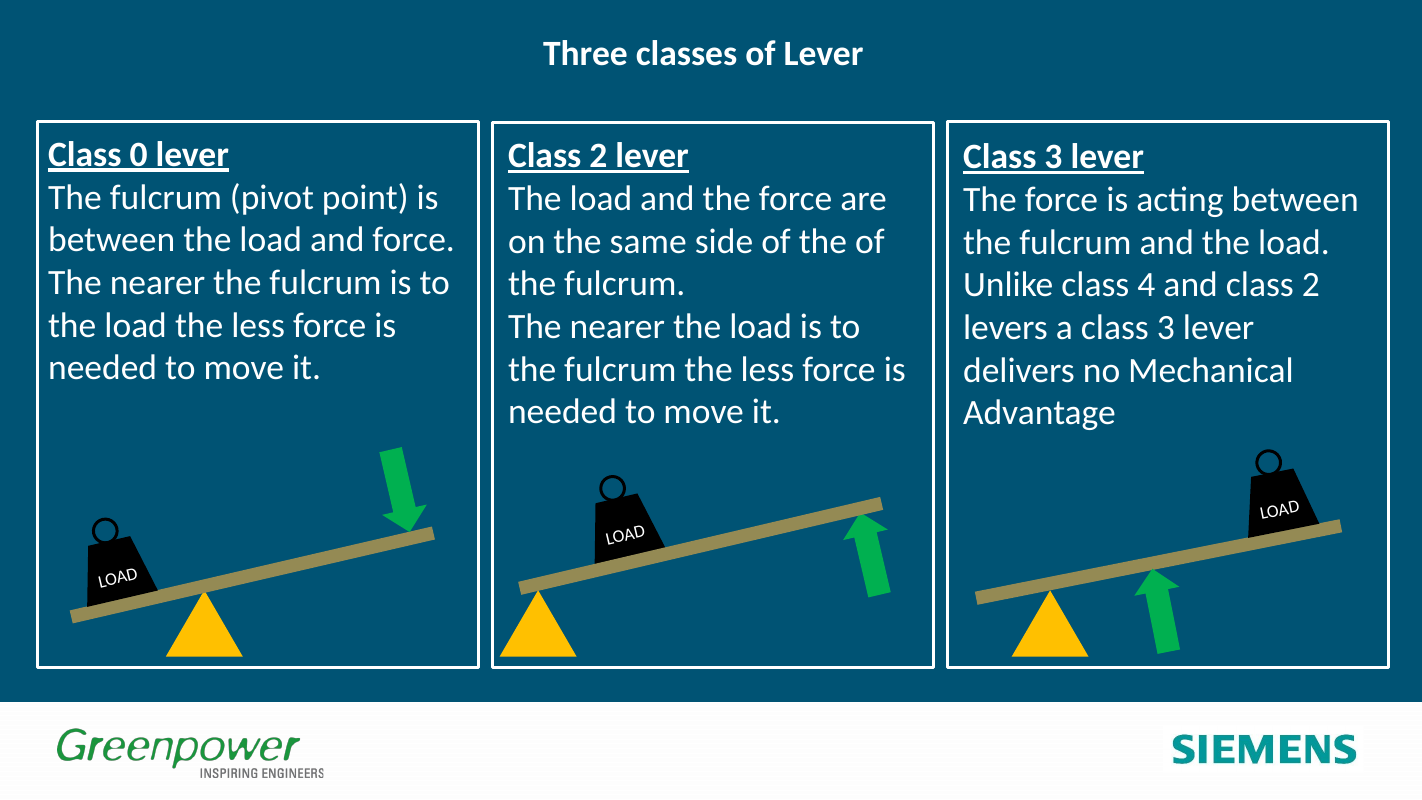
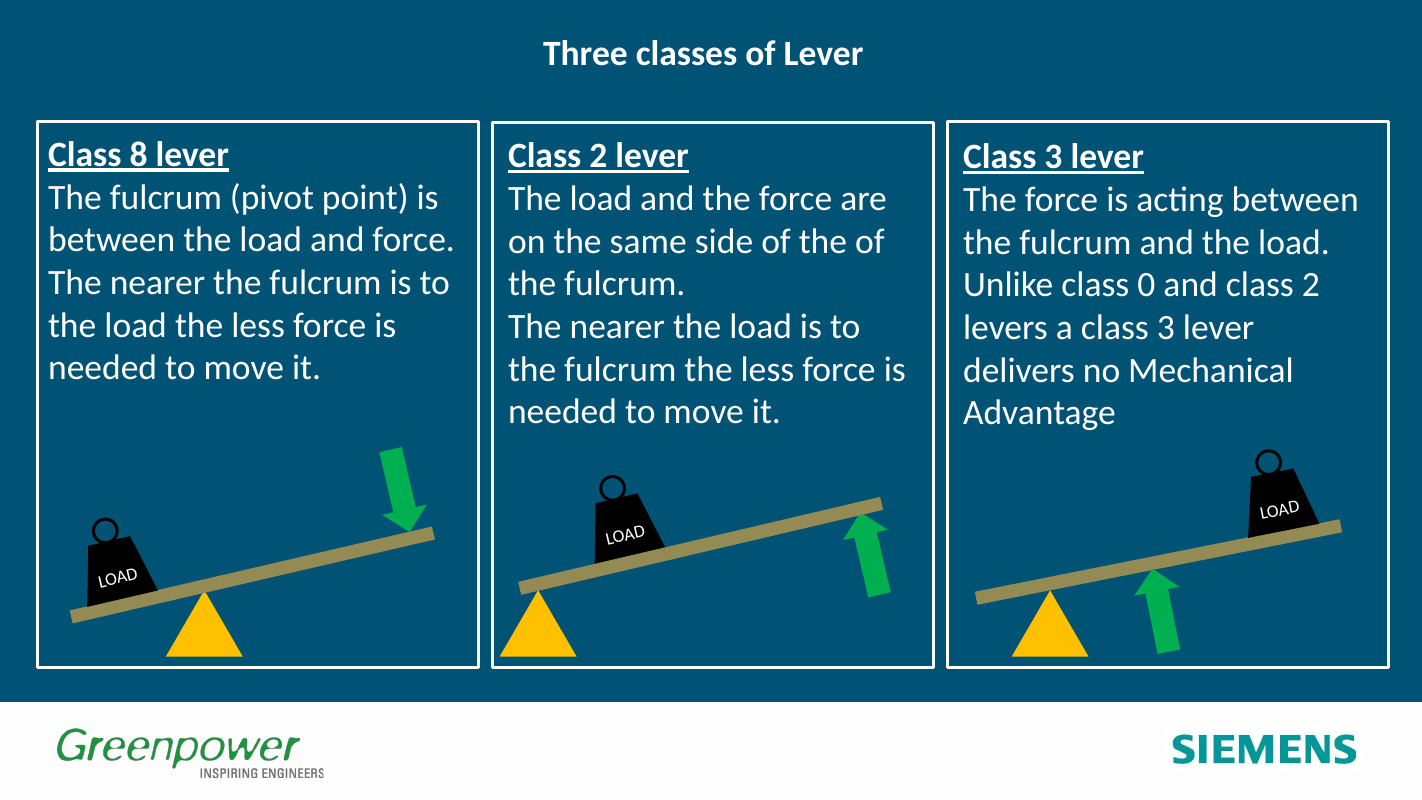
0: 0 -> 8 (139, 155)
4: 4 -> 0 (1146, 285)
